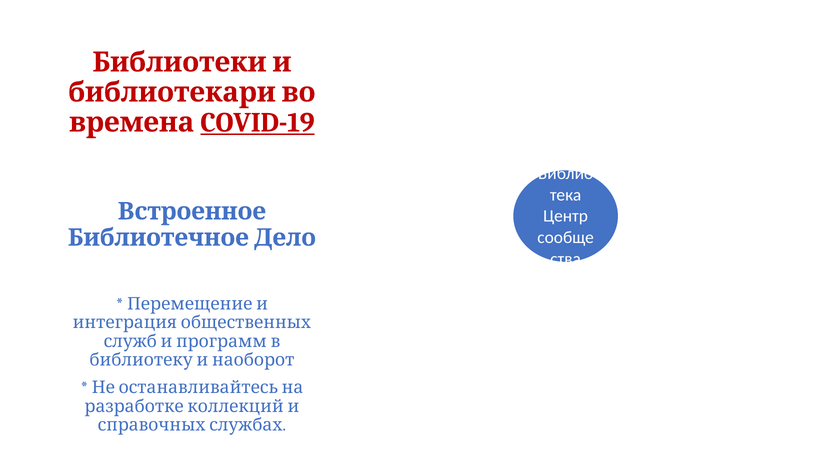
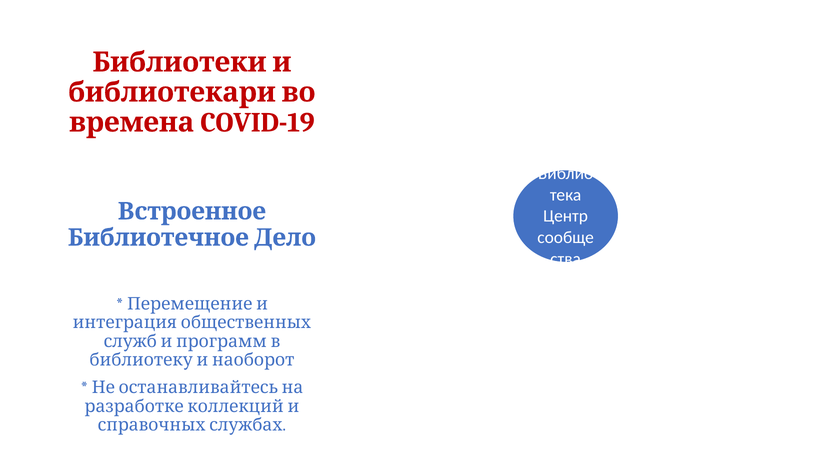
COVID-19 underline: present -> none (258, 122)
